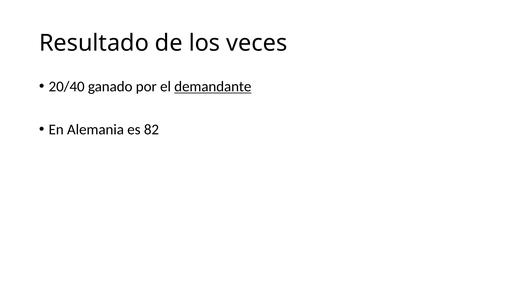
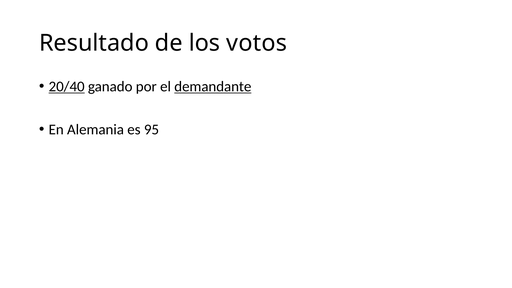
veces: veces -> votos (257, 43)
20/40 underline: none -> present (67, 87)
82: 82 -> 95 (151, 130)
